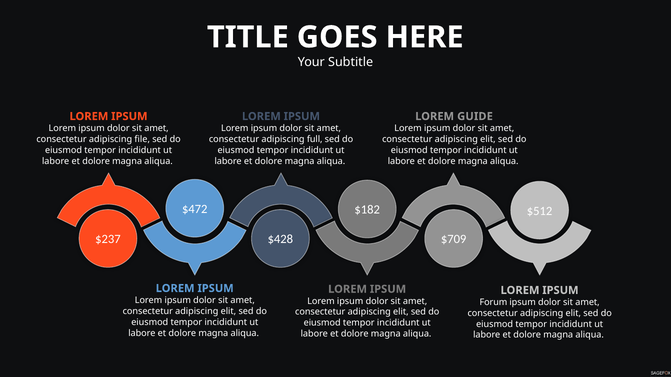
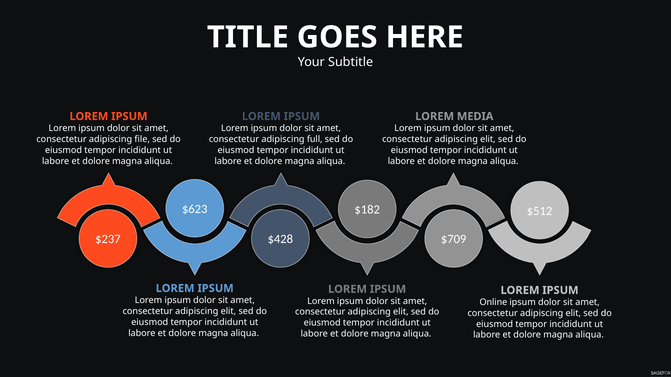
GUIDE: GUIDE -> MEDIA (475, 117)
$472: $472 -> $623 (195, 209)
Forum: Forum -> Online (493, 303)
